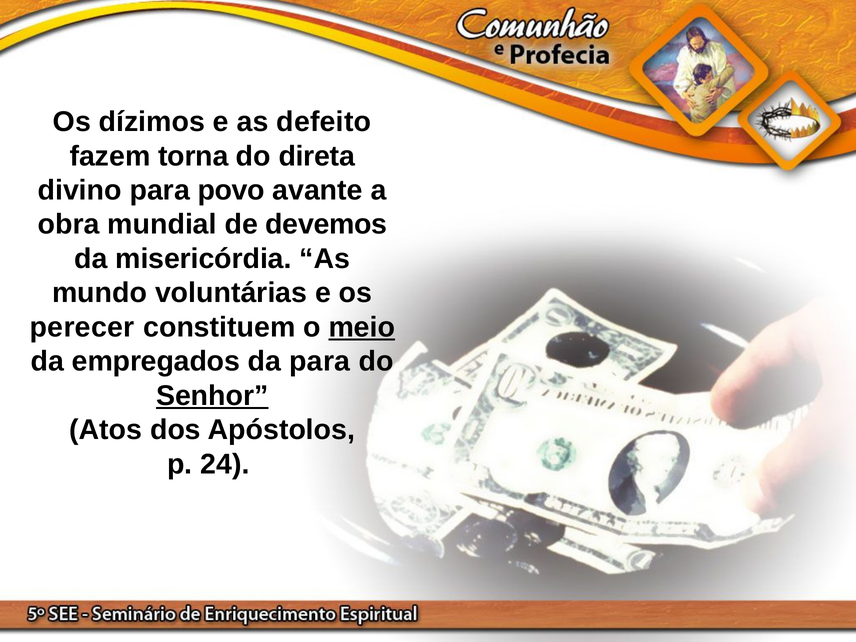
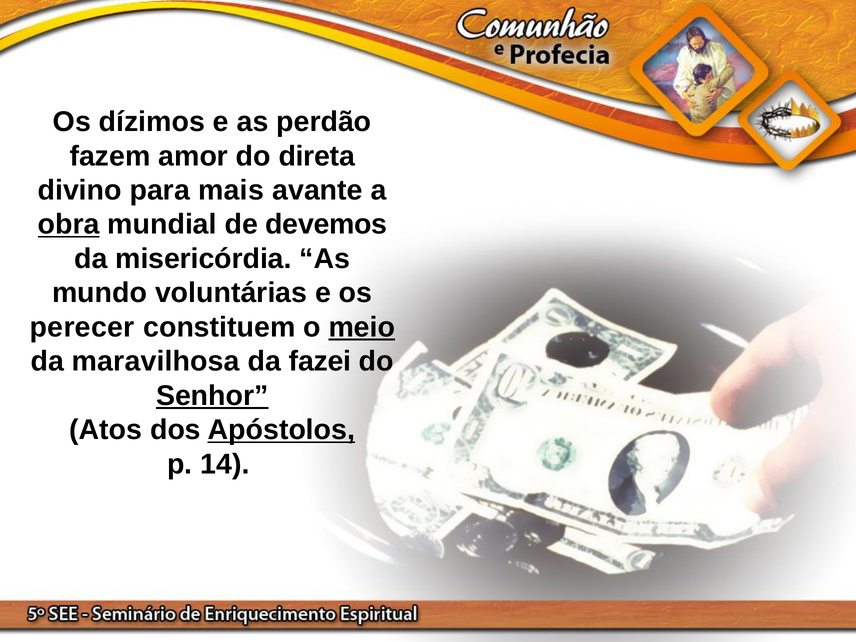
defeito: defeito -> perdão (324, 122)
torna: torna -> amor (193, 156)
povo: povo -> mais (231, 190)
obra underline: none -> present (69, 225)
empregados: empregados -> maravilhosa (156, 362)
da para: para -> fazei (320, 362)
Apóstolos underline: none -> present (281, 430)
24: 24 -> 14 (225, 464)
